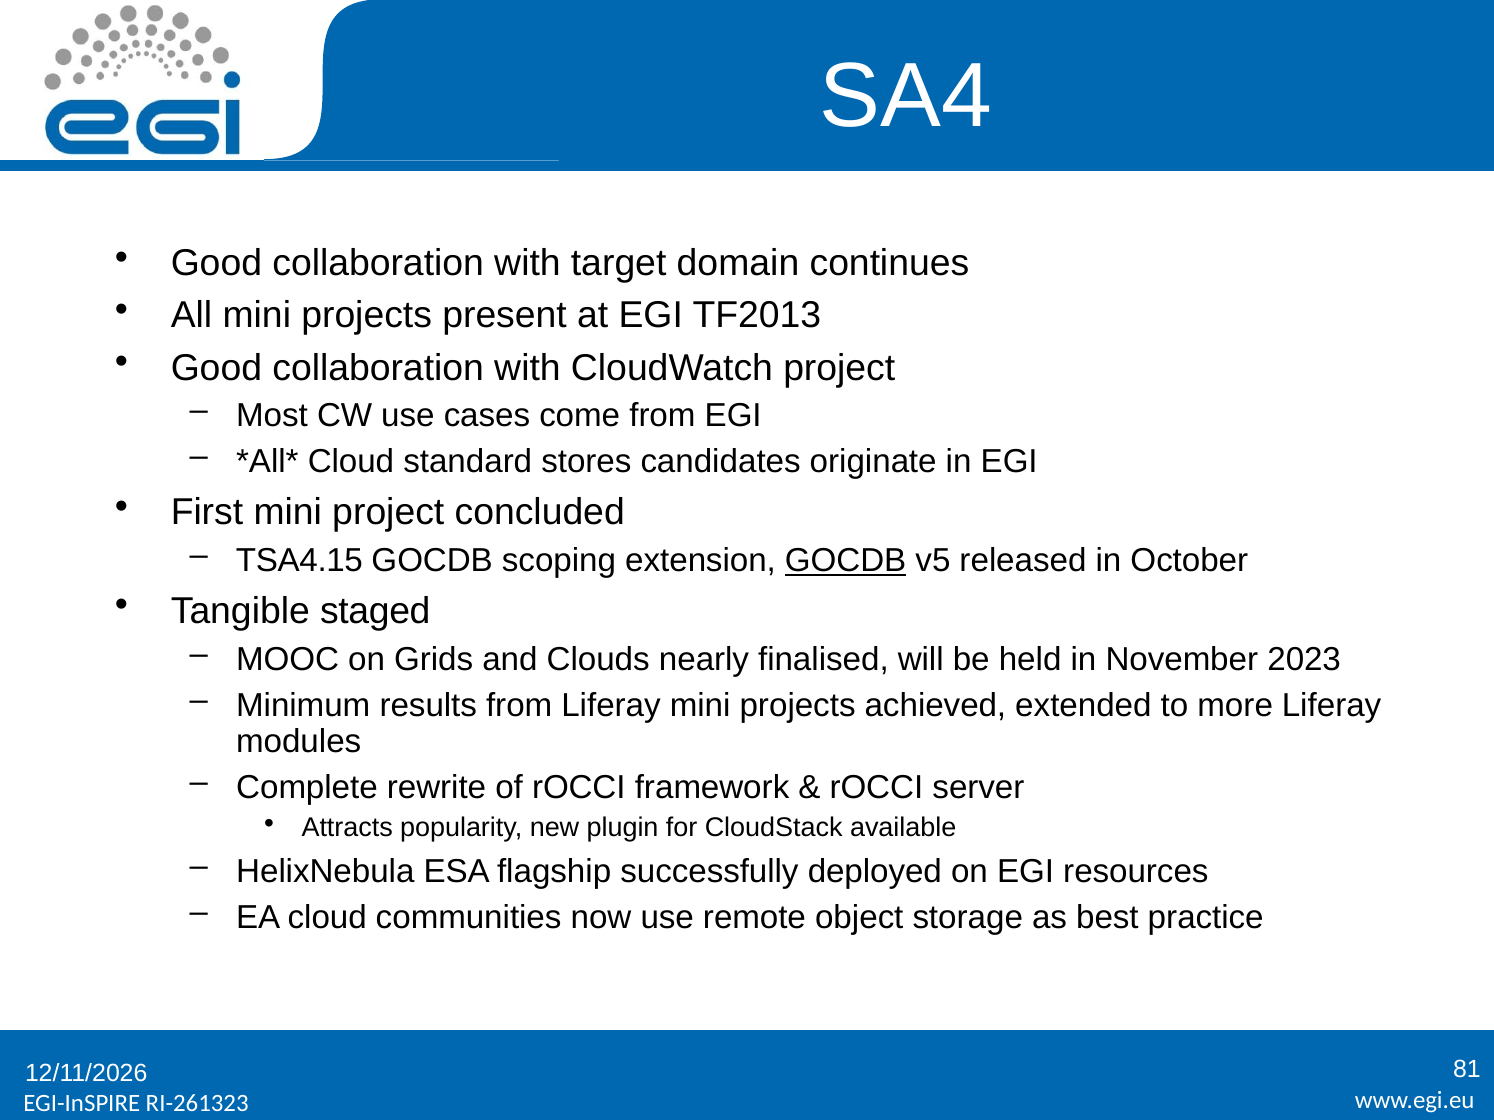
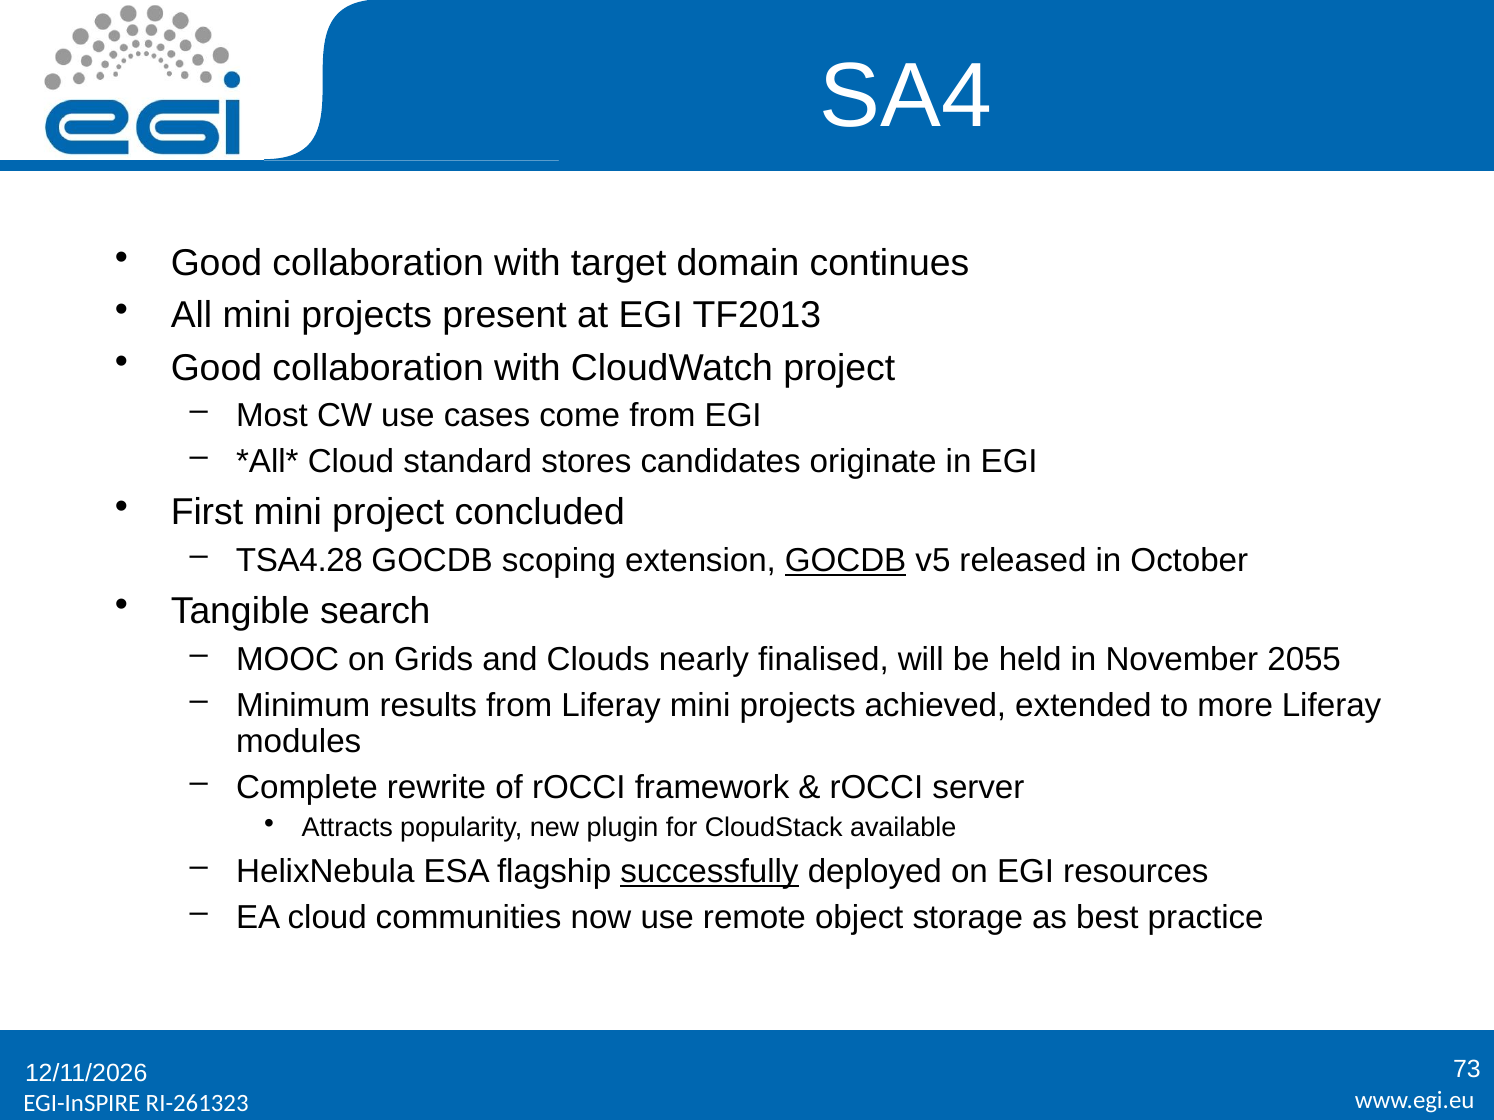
TSA4.15: TSA4.15 -> TSA4.28 (299, 561)
staged: staged -> search (375, 611)
2023: 2023 -> 2055 (1304, 659)
successfully underline: none -> present (709, 872)
81: 81 -> 73 (1467, 1070)
